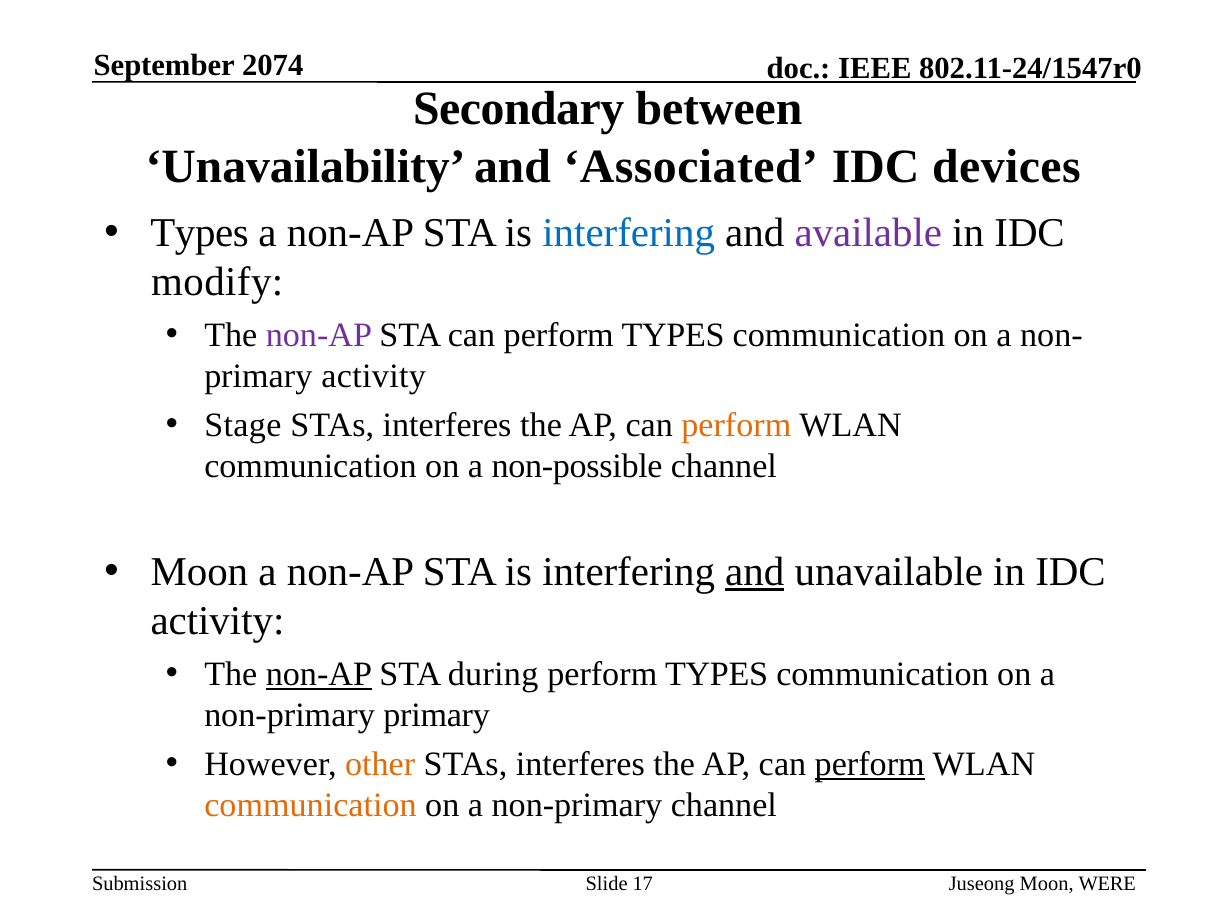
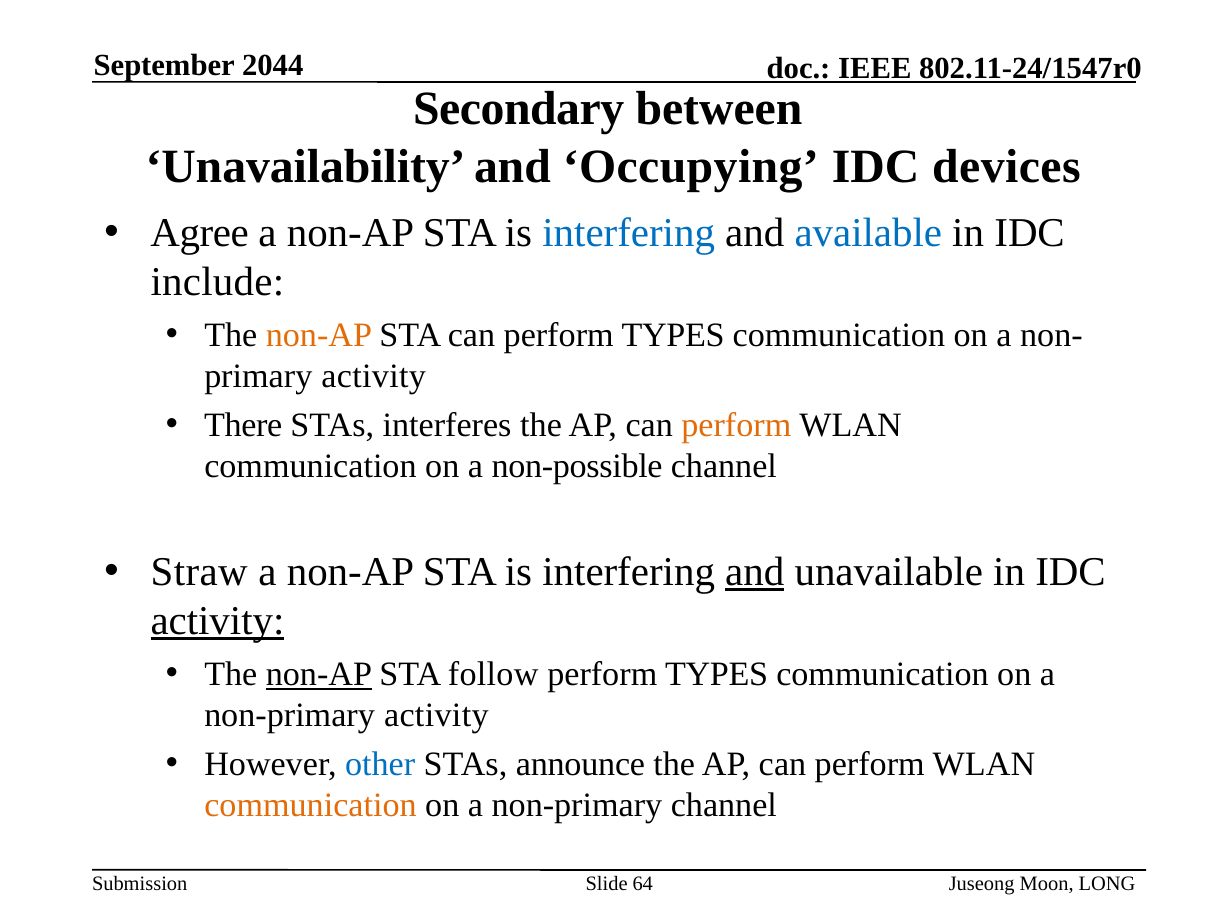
2074: 2074 -> 2044 (273, 65)
Associated: Associated -> Occupying (691, 167)
Types: Types -> Agree (200, 233)
available colour: purple -> blue (868, 233)
modify: modify -> include (217, 282)
non-AP colour: purple -> orange (319, 335)
Stage: Stage -> There (243, 426)
Moon: Moon -> Straw (199, 572)
activity underline: none -> present (217, 621)
during: during -> follow (493, 674)
non-primary primary: primary -> activity (436, 715)
other colour: orange -> blue (380, 764)
interferes: interferes -> announce (580, 764)
perform underline: present -> none (870, 764)
17: 17 -> 64 (643, 883)
WERE: WERE -> LONG (1107, 883)
